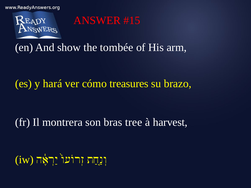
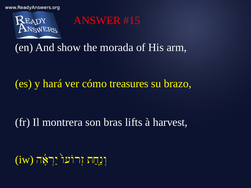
tombée: tombée -> morada (117, 47)
tree: tree -> lifts (134, 122)
